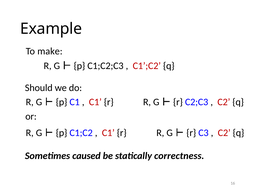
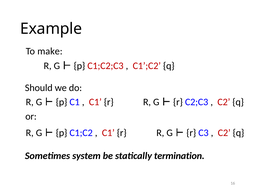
C1;C2;C3 colour: black -> red (105, 66)
caused: caused -> system (86, 155)
correctness: correctness -> termination (179, 155)
